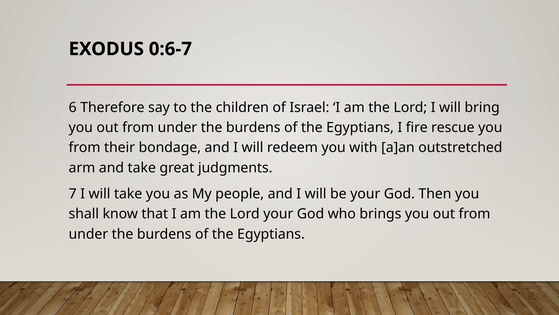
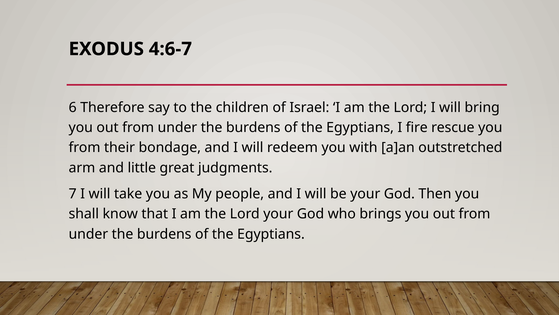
0:6-7: 0:6-7 -> 4:6-7 (170, 49)
and take: take -> little (142, 168)
